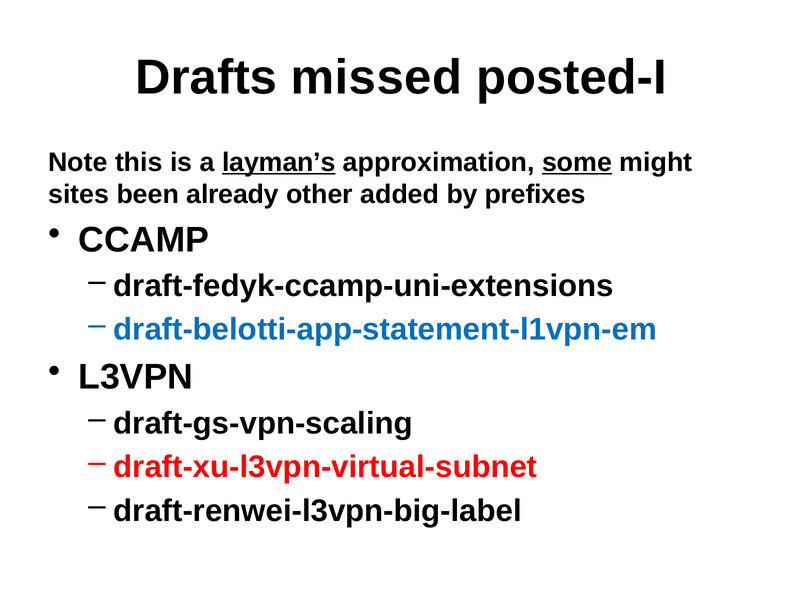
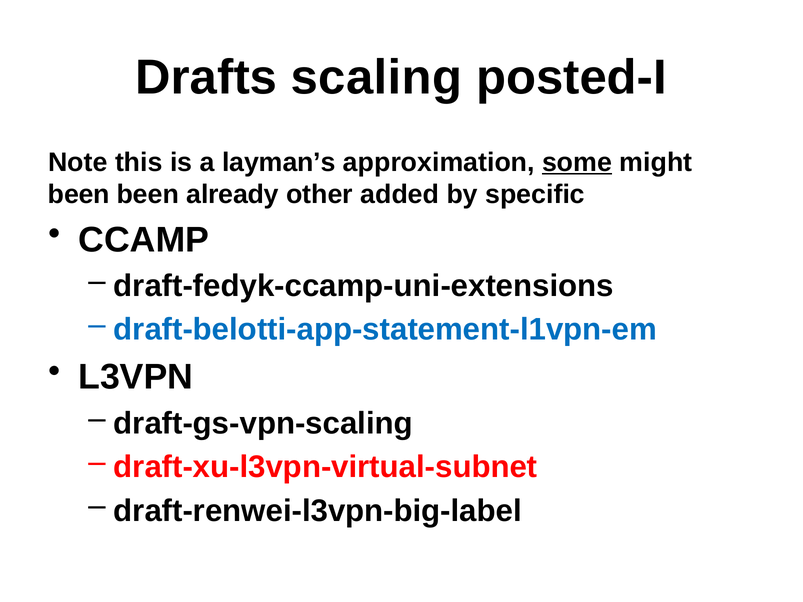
missed: missed -> scaling (376, 78)
layman’s underline: present -> none (279, 162)
sites: sites -> been (79, 195)
prefixes: prefixes -> specific (535, 195)
